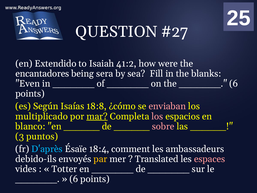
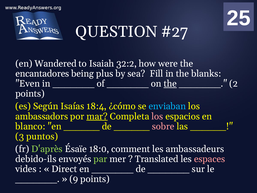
Extendido: Extendido -> Wandered (56, 64)
41:2: 41:2 -> 32:2 (126, 64)
sera: sera -> plus (105, 74)
the underline: none -> present (170, 84)
6: 6 -> 2 (234, 84)
18:8: 18:8 -> 18:4 (97, 106)
enviaban colour: pink -> light blue (167, 106)
multiplicado: multiplicado -> ambassadors (42, 116)
D'après colour: light blue -> light green (47, 149)
18:4: 18:4 -> 18:0 (99, 149)
par colour: yellow -> light green (100, 159)
Totter: Totter -> Direct (64, 169)
6: 6 -> 9 (74, 179)
